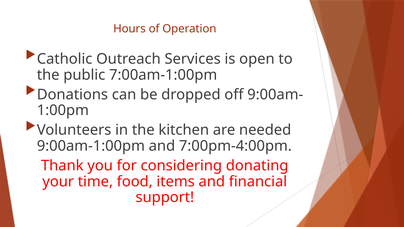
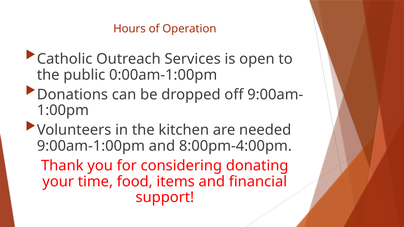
7:00am-1:00pm: 7:00am-1:00pm -> 0:00am-1:00pm (163, 75)
7:00pm-4:00pm: 7:00pm-4:00pm -> 8:00pm-4:00pm (235, 146)
